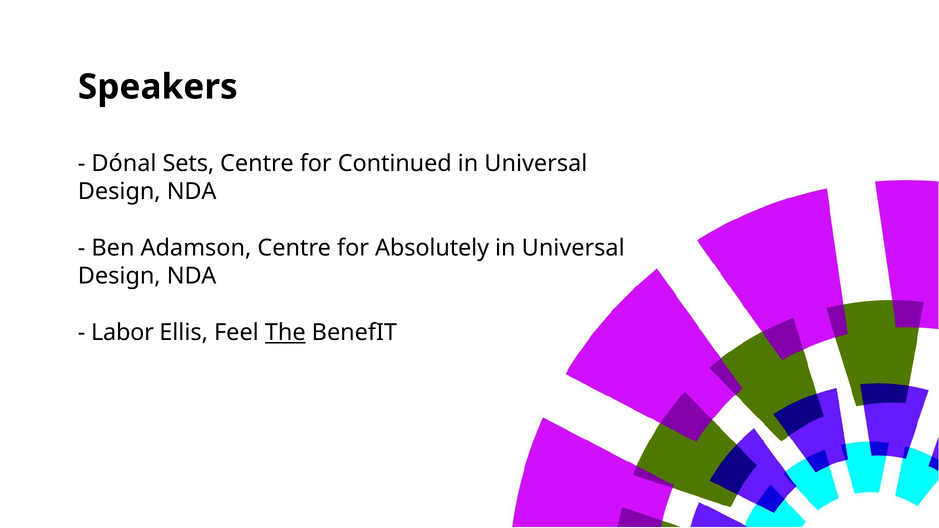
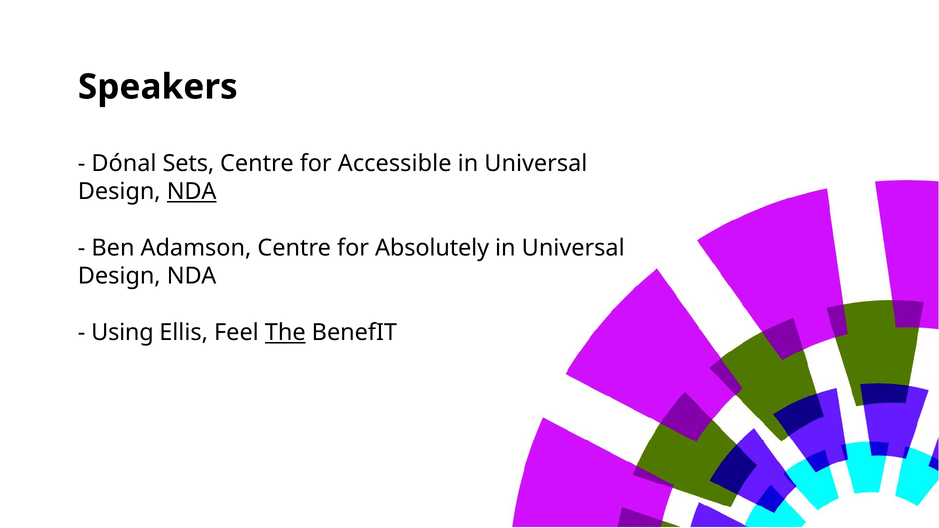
Continued: Continued -> Accessible (395, 164)
NDA underline: none -> present (192, 192)
Labor: Labor -> Using (122, 333)
